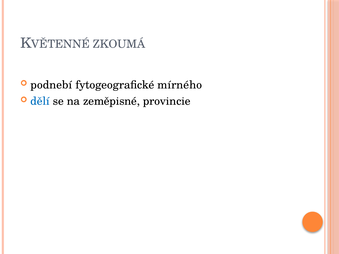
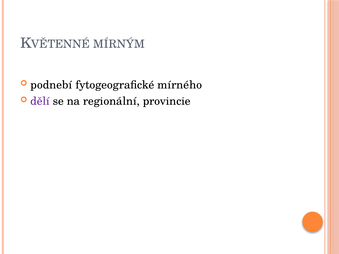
ZKOUMÁ: ZKOUMÁ -> MÍRNÝM (119, 44)
dělí colour: blue -> purple (40, 101)
zeměpisné: zeměpisné -> regionální (111, 101)
